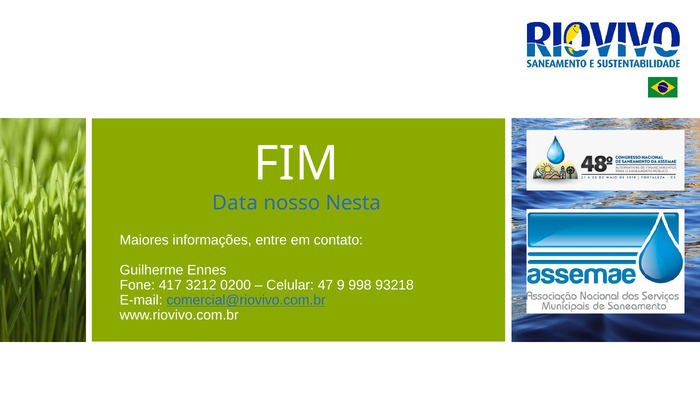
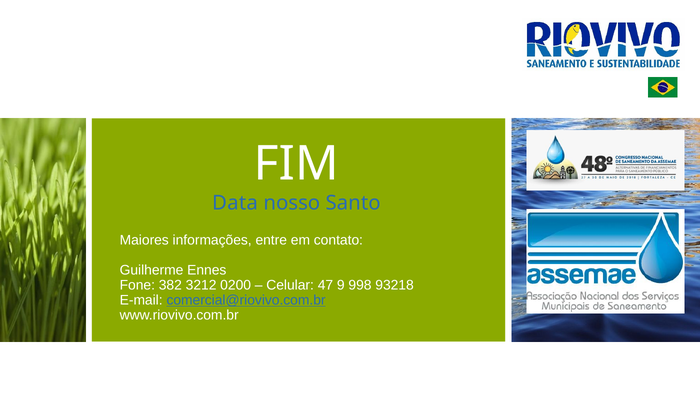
Nesta: Nesta -> Santo (353, 203)
417: 417 -> 382 (170, 285)
